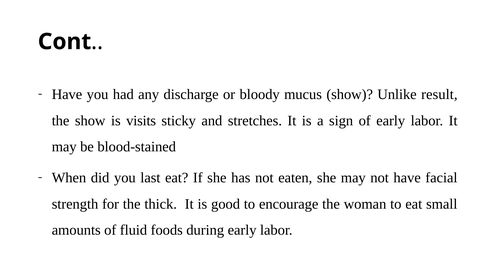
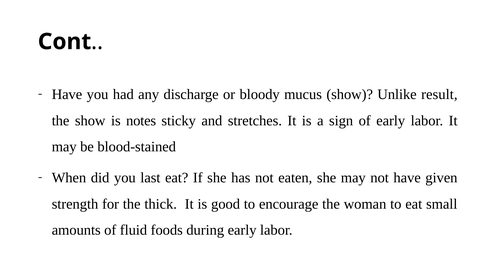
visits: visits -> notes (141, 121)
facial: facial -> given (441, 178)
